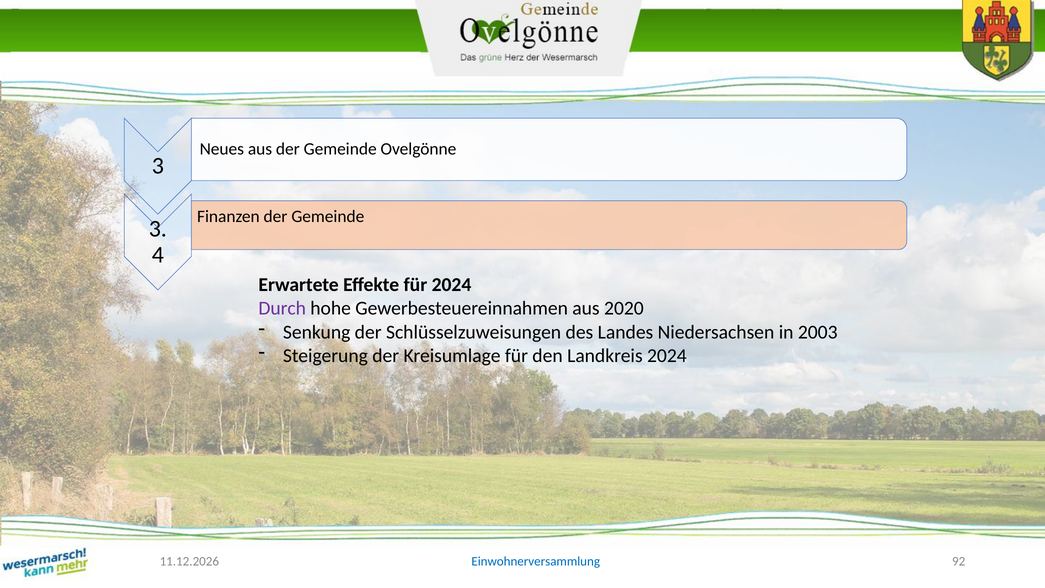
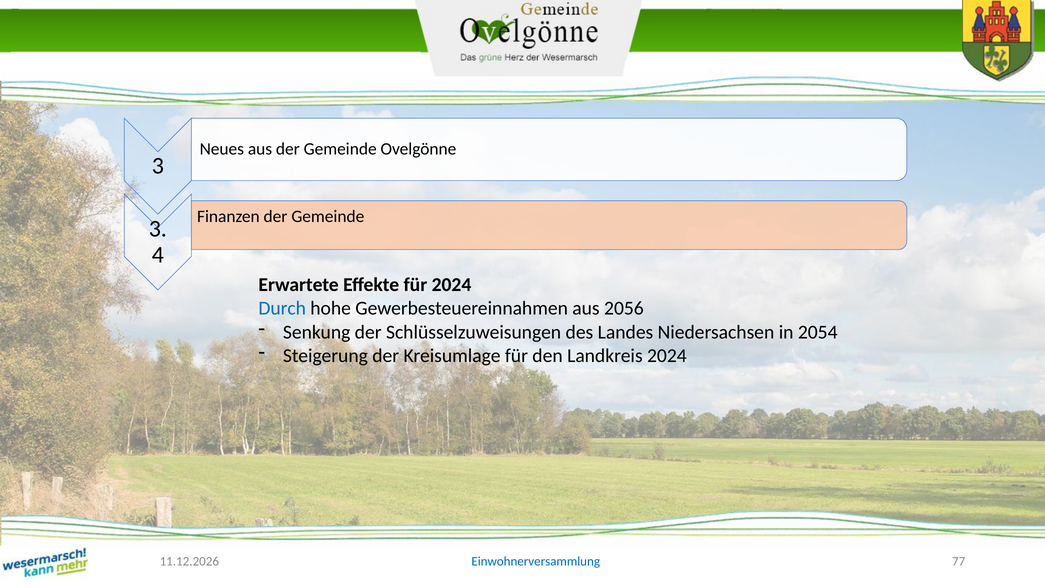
Durch colour: purple -> blue (282, 308)
2020: 2020 -> 2056 (624, 308)
2003: 2003 -> 2054 (818, 332)
92: 92 -> 77 (959, 561)
